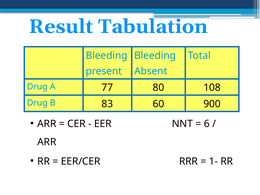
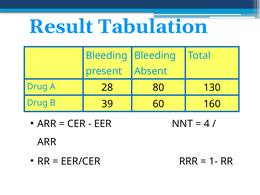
77: 77 -> 28 (107, 88)
108: 108 -> 130 (212, 88)
83: 83 -> 39 (107, 104)
900: 900 -> 160 (212, 104)
6: 6 -> 4 (207, 124)
